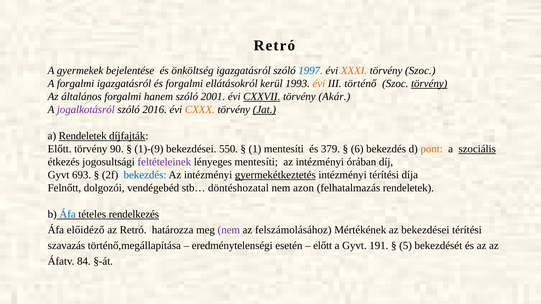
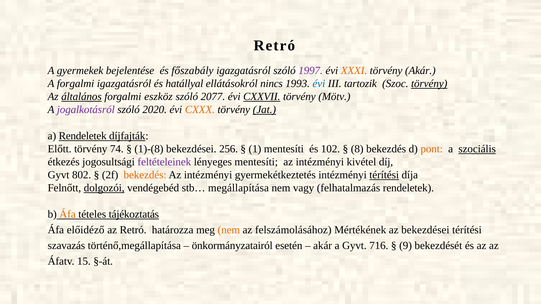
önköltség: önköltség -> főszabály (192, 71)
1997 colour: blue -> purple (311, 71)
törvény Szoc: Szoc -> Akár (420, 71)
és forgalmi: forgalmi -> hatállyal (184, 84)
kerül: kerül -> nincs (272, 84)
évi colour: orange -> blue (319, 84)
történő: történő -> tartozik (360, 84)
általános underline: none -> present (81, 97)
hanem: hanem -> eszköz (158, 97)
2001: 2001 -> 2077 (213, 97)
Akár: Akár -> Mötv (334, 97)
2016: 2016 -> 2020 (155, 110)
90: 90 -> 74 (117, 149)
1)-(9: 1)-(9 -> 1)-(8 (149, 149)
550: 550 -> 256 (229, 149)
379: 379 -> 102 (330, 149)
6: 6 -> 8 (357, 149)
órában: órában -> kivétel (361, 162)
693: 693 -> 802 (82, 175)
bekezdés colour: blue -> orange (145, 175)
gyermekétkeztetés underline: present -> none (275, 175)
térítési underline: none -> present (384, 175)
dolgozói underline: none -> present (104, 188)
döntéshozatal: döntéshozatal -> megállapítása (238, 188)
azon: azon -> vagy (304, 188)
Áfa colour: blue -> orange (68, 214)
rendelkezés: rendelkezés -> tájékoztatás (134, 214)
nem colour: purple -> orange (229, 230)
eredménytelenségi: eredménytelenségi -> önkormányzatairól (232, 246)
előtt: előtt -> akár (323, 246)
191: 191 -> 716 (379, 246)
5: 5 -> 9 (406, 246)
84: 84 -> 15 (84, 261)
